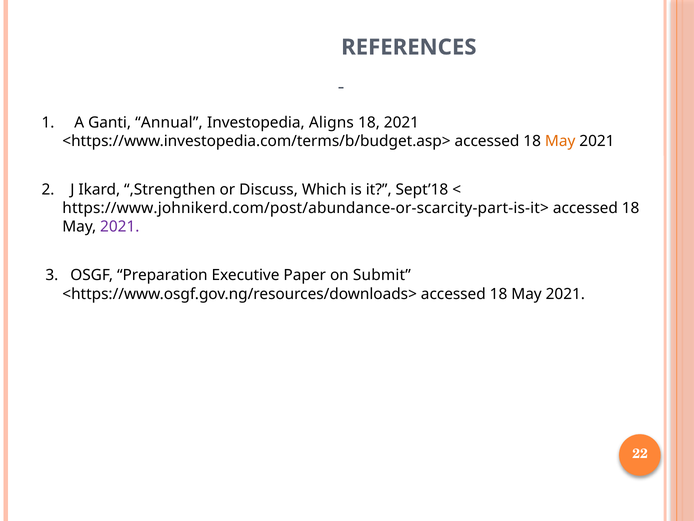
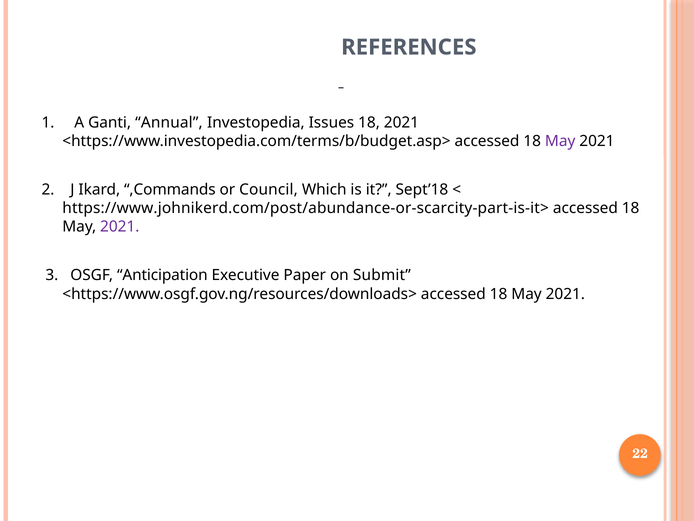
Aligns: Aligns -> Issues (331, 122)
May colour: orange -> purple (560, 141)
,Strengthen: ,Strengthen -> ,Commands (170, 190)
Discuss: Discuss -> Council (269, 190)
Preparation: Preparation -> Anticipation (162, 275)
